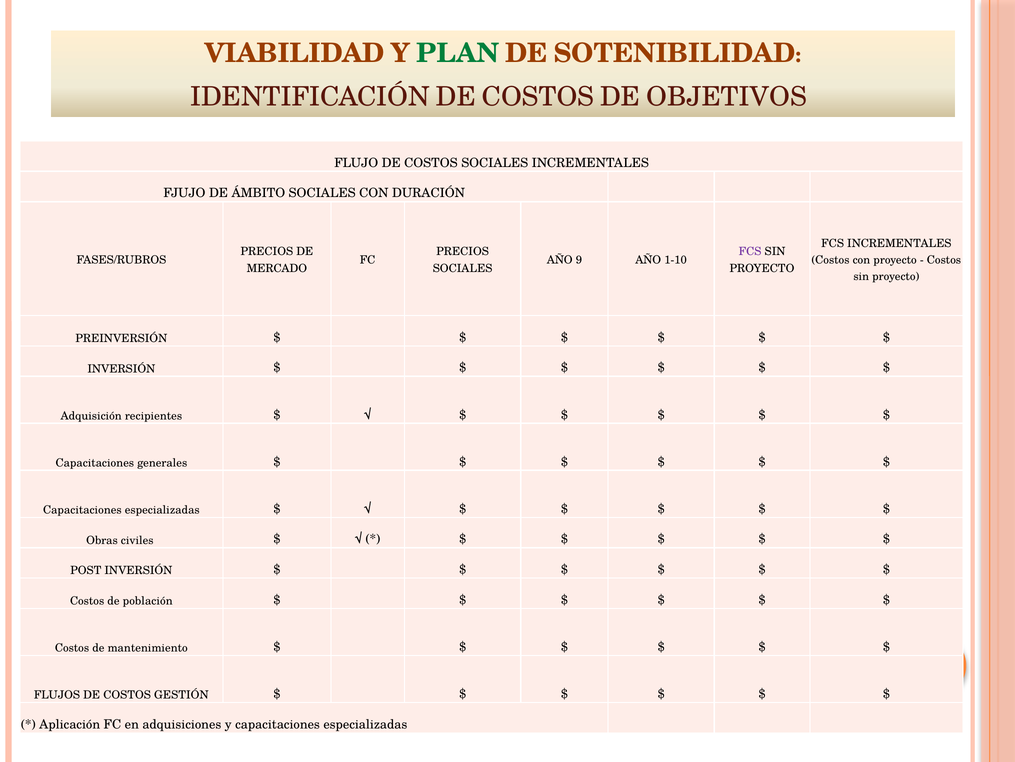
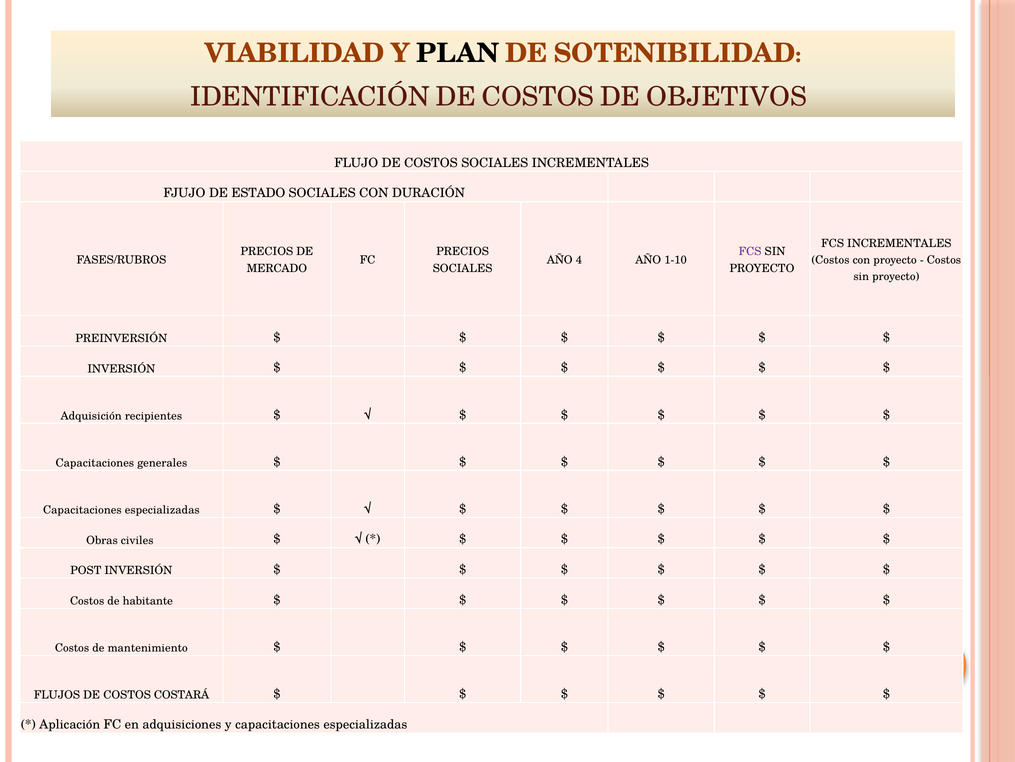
PLAN colour: green -> black (457, 53)
ÁMBITO: ÁMBITO -> ESTADO (258, 193)
9: 9 -> 4 (579, 260)
población: población -> habitante (148, 600)
GESTIÓN: GESTIÓN -> COSTARÁ (182, 694)
